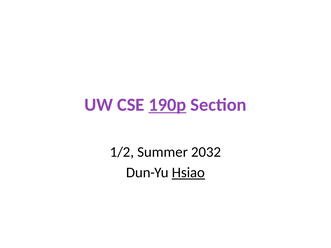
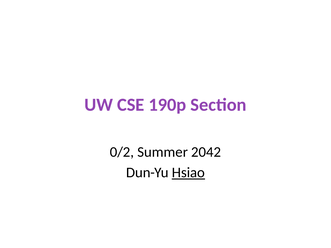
190p underline: present -> none (167, 105)
1/2: 1/2 -> 0/2 (122, 152)
2032: 2032 -> 2042 (206, 152)
